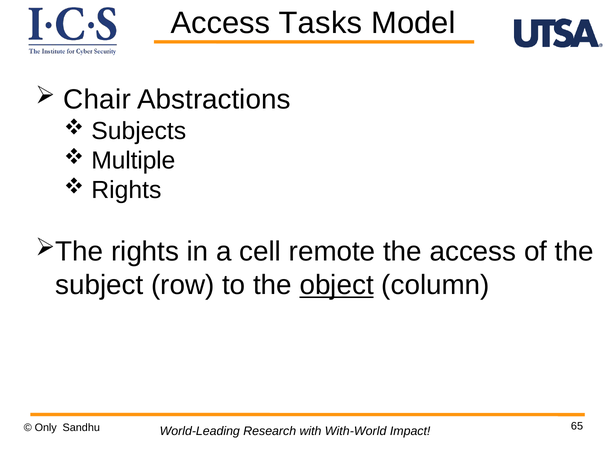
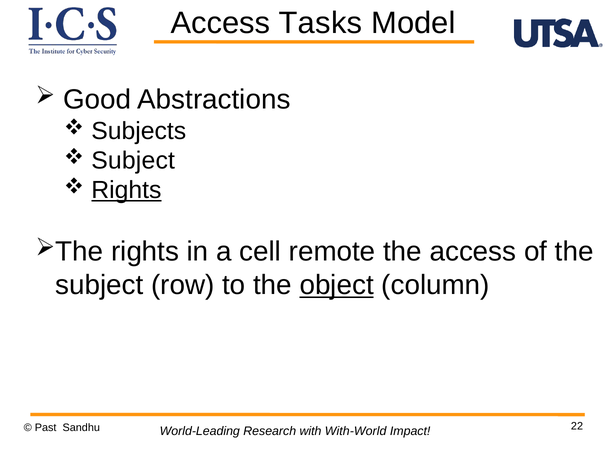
Chair: Chair -> Good (97, 100)
Multiple: Multiple -> Subject (133, 161)
Rights underline: none -> present (126, 190)
Only: Only -> Past (46, 428)
65: 65 -> 22 (577, 427)
